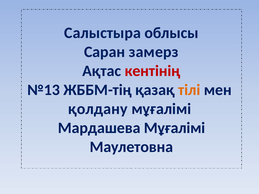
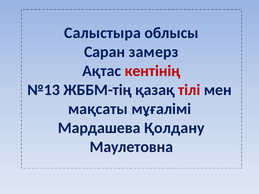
тілі colour: orange -> red (189, 90)
қолдану: қолдану -> мақсаты (98, 109)
Мардашева Мұғалімі: Мұғалімі -> Қолдану (174, 128)
